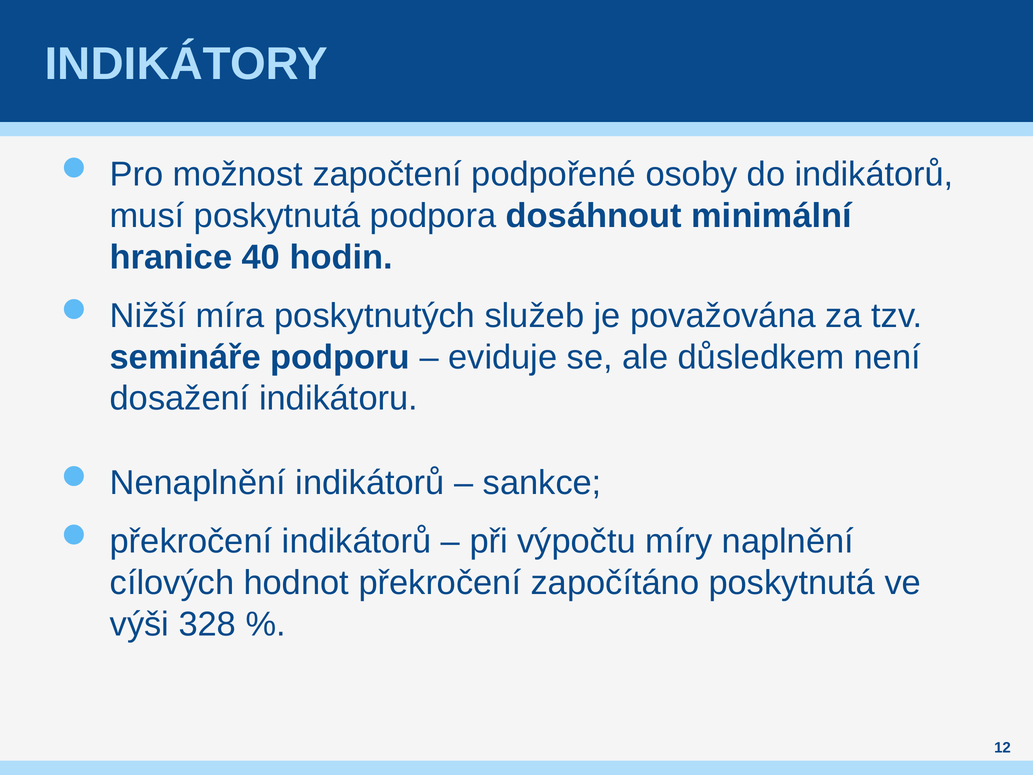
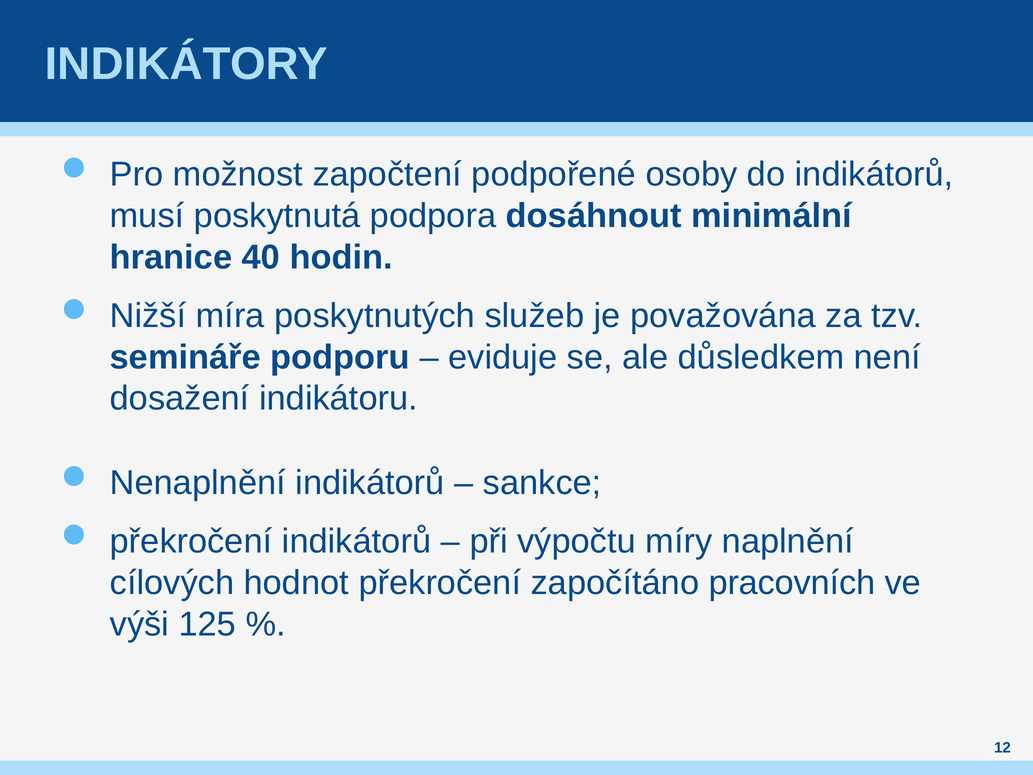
započítáno poskytnutá: poskytnutá -> pracovních (792, 583)
328: 328 -> 125 (207, 624)
